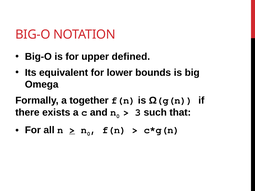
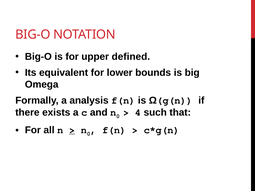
together: together -> analysis (89, 101)
3: 3 -> 4 (138, 113)
